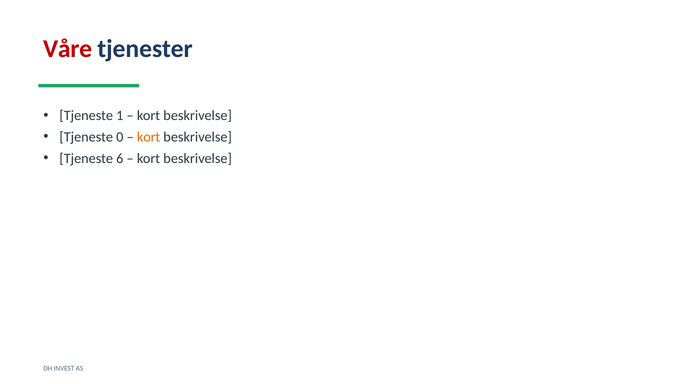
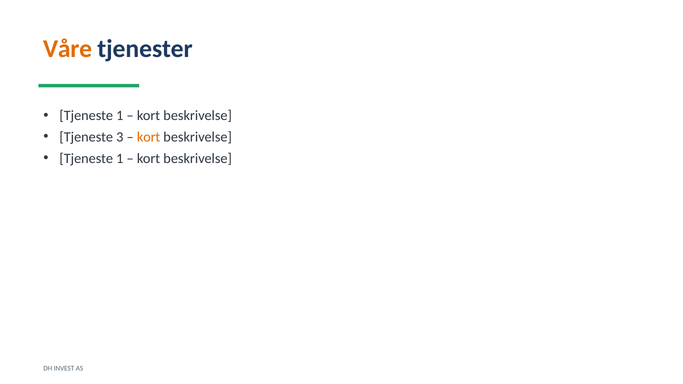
Våre colour: red -> orange (68, 49)
0: 0 -> 3 (120, 137)
6: 6 -> 1 (120, 158)
